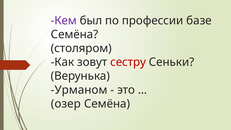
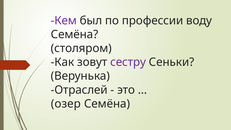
базе: базе -> воду (199, 21)
сестру colour: red -> purple (128, 62)
Урманом: Урманом -> Отраслей (79, 90)
